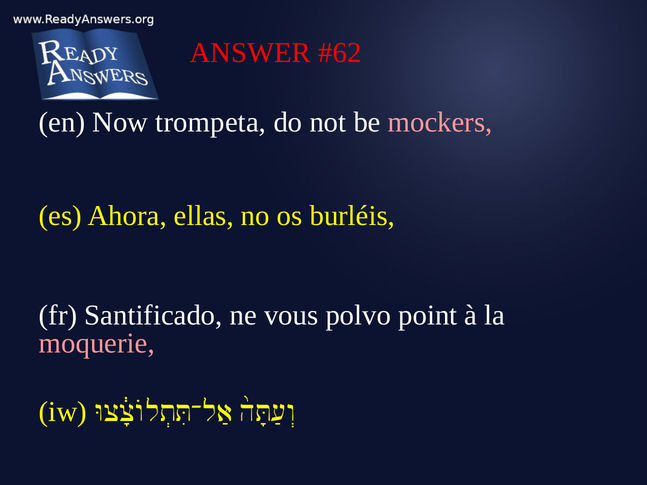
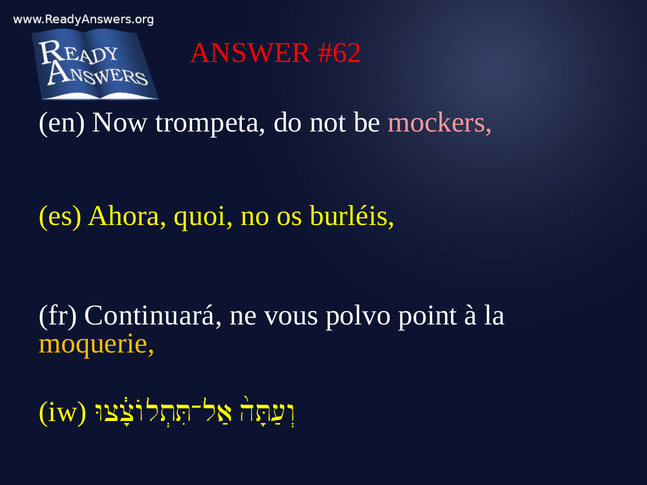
ellas: ellas -> quoi (204, 216)
Santificado: Santificado -> Continuará (153, 316)
moquerie colour: pink -> yellow (97, 343)
